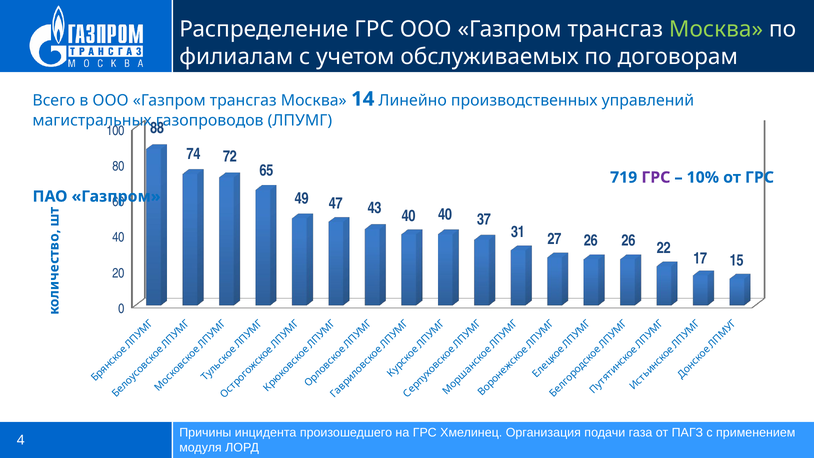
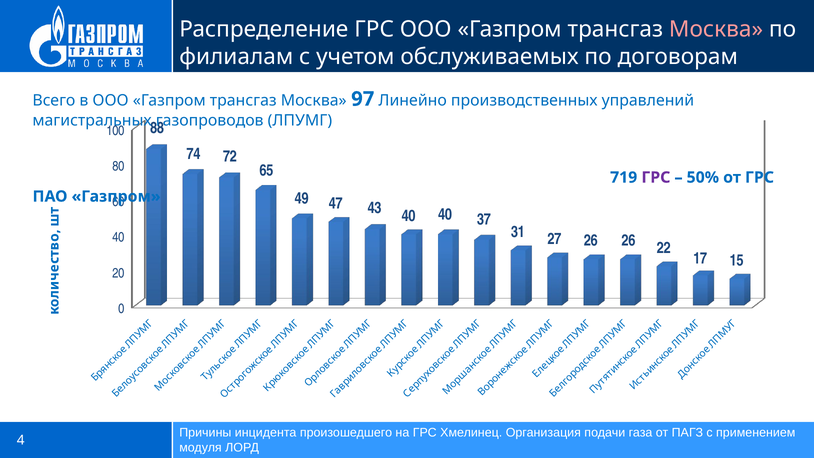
Москва colour: light green -> pink (716, 29)
14: 14 -> 97 (363, 99)
10%: 10% -> 50% (703, 177)
